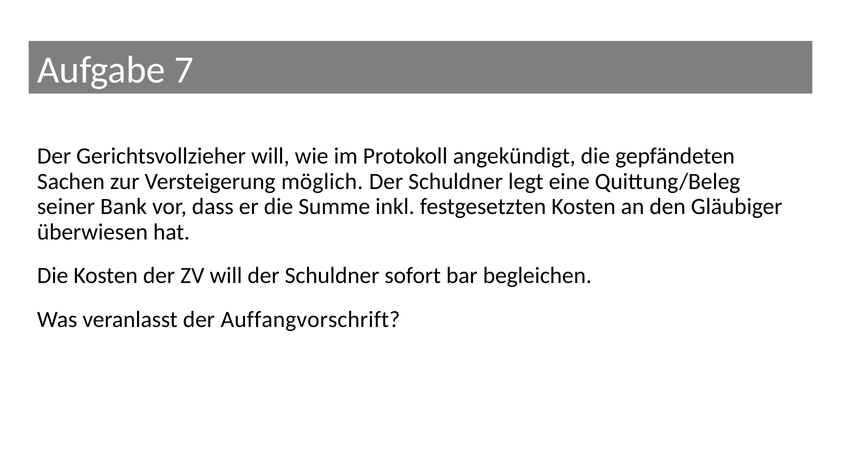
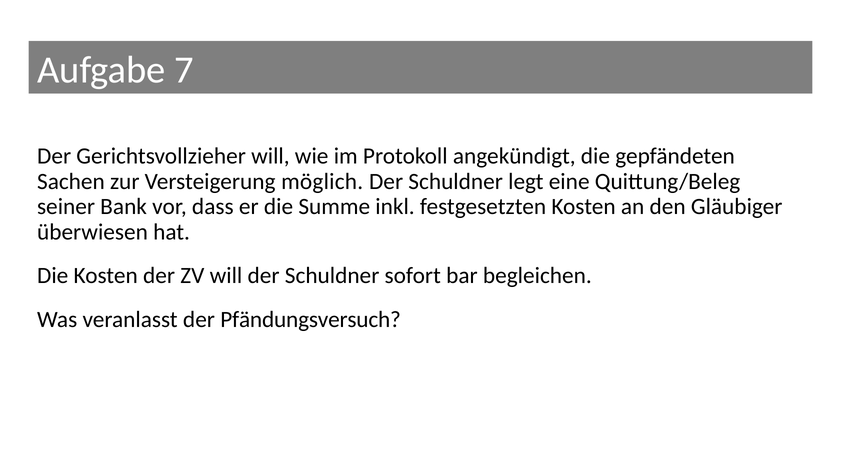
Auffangvorschrift: Auffangvorschrift -> Pfändungsversuch (311, 320)
